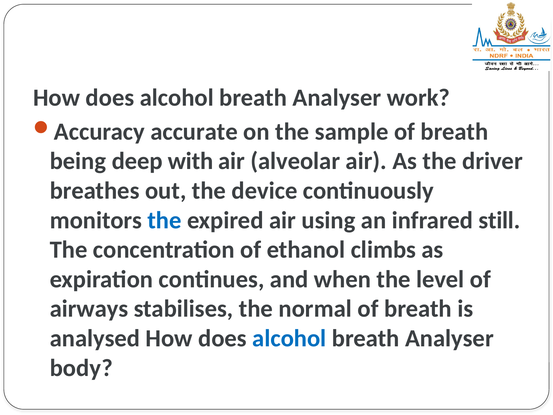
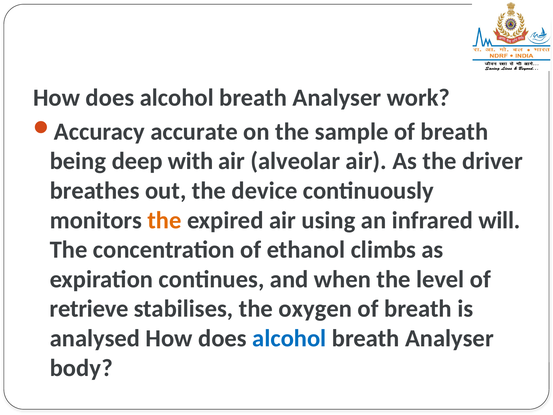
the colour: blue -> orange (164, 220)
still: still -> will (499, 220)
airways: airways -> retrieve (89, 309)
normal: normal -> oxygen (315, 309)
